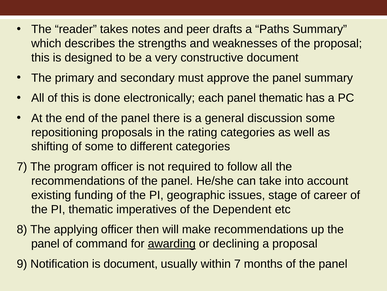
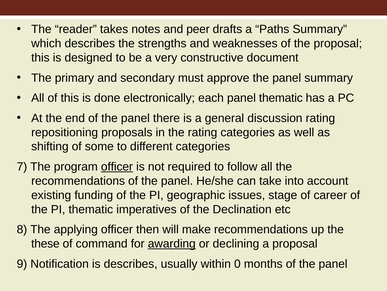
discussion some: some -> rating (320, 118)
officer underline: none -> present (117, 166)
Dependent: Dependent -> Declination (242, 209)
panel: panel -> these (45, 243)
is document: document -> describes (131, 263)
within 7: 7 -> 0 (237, 263)
